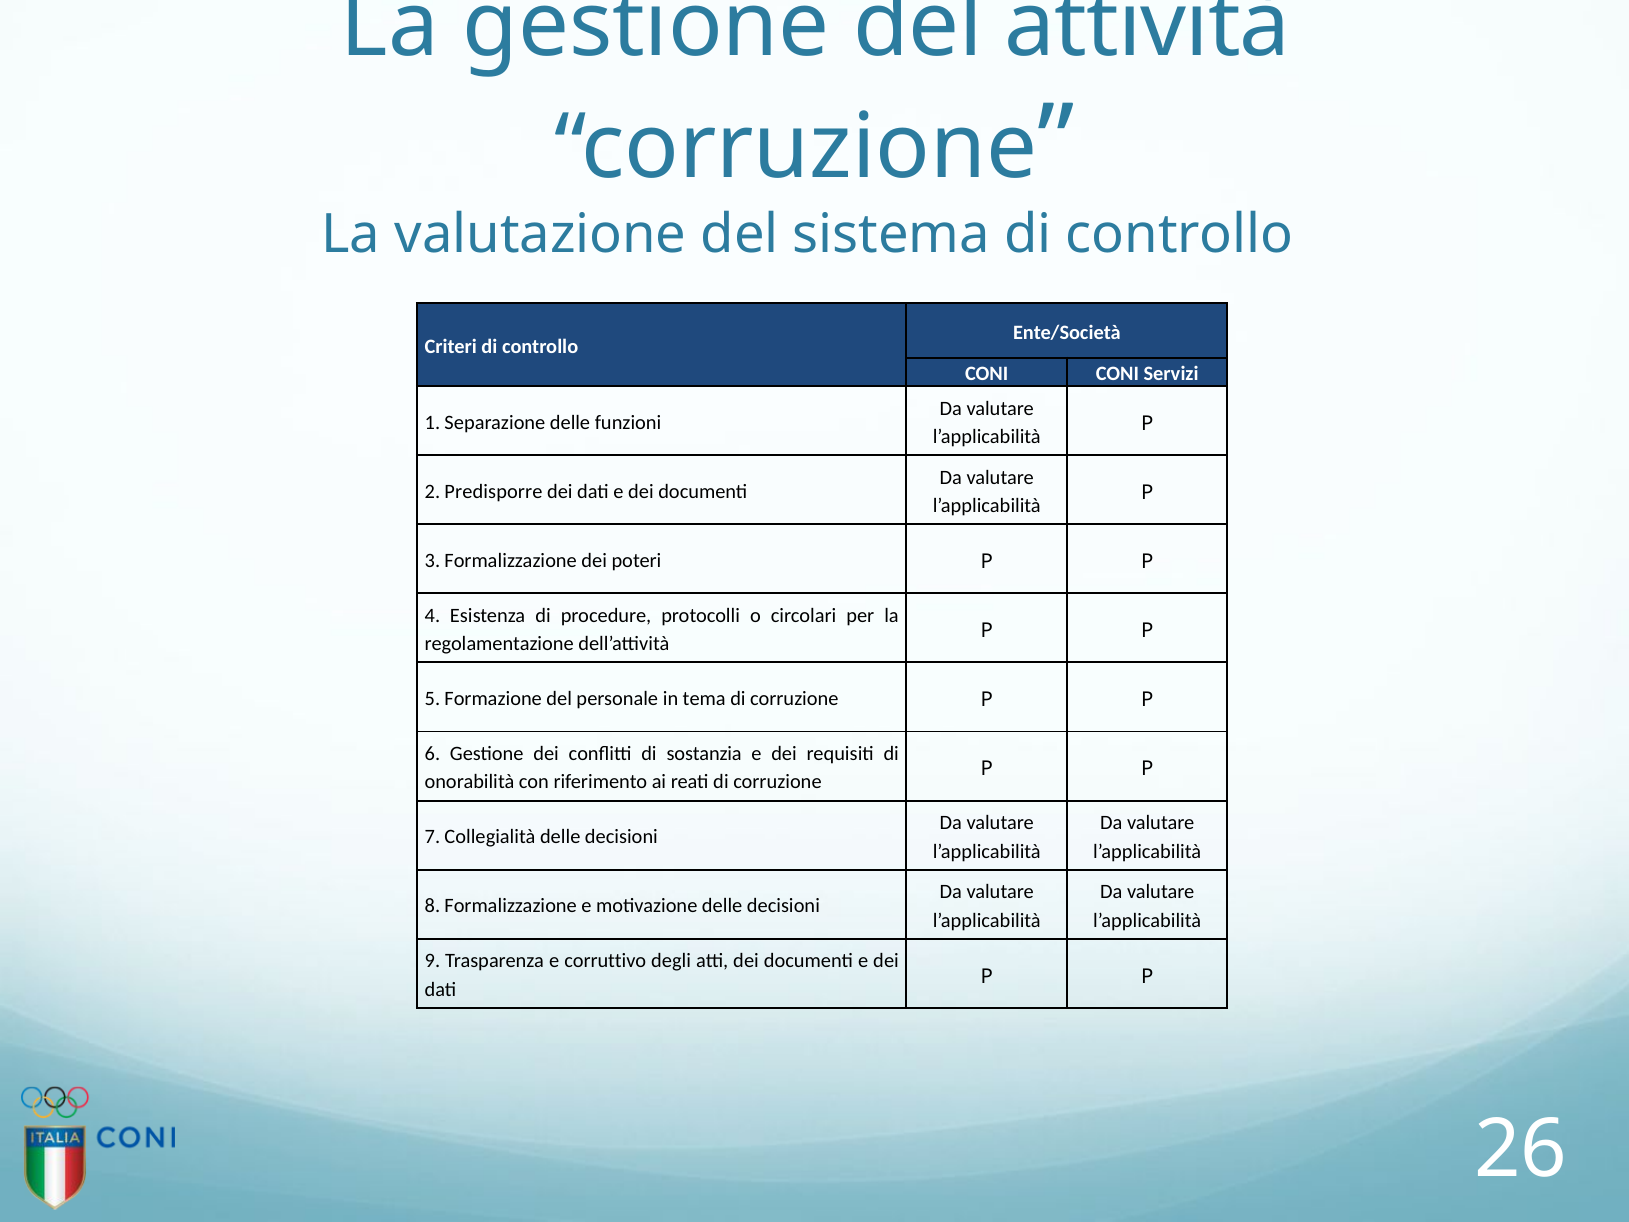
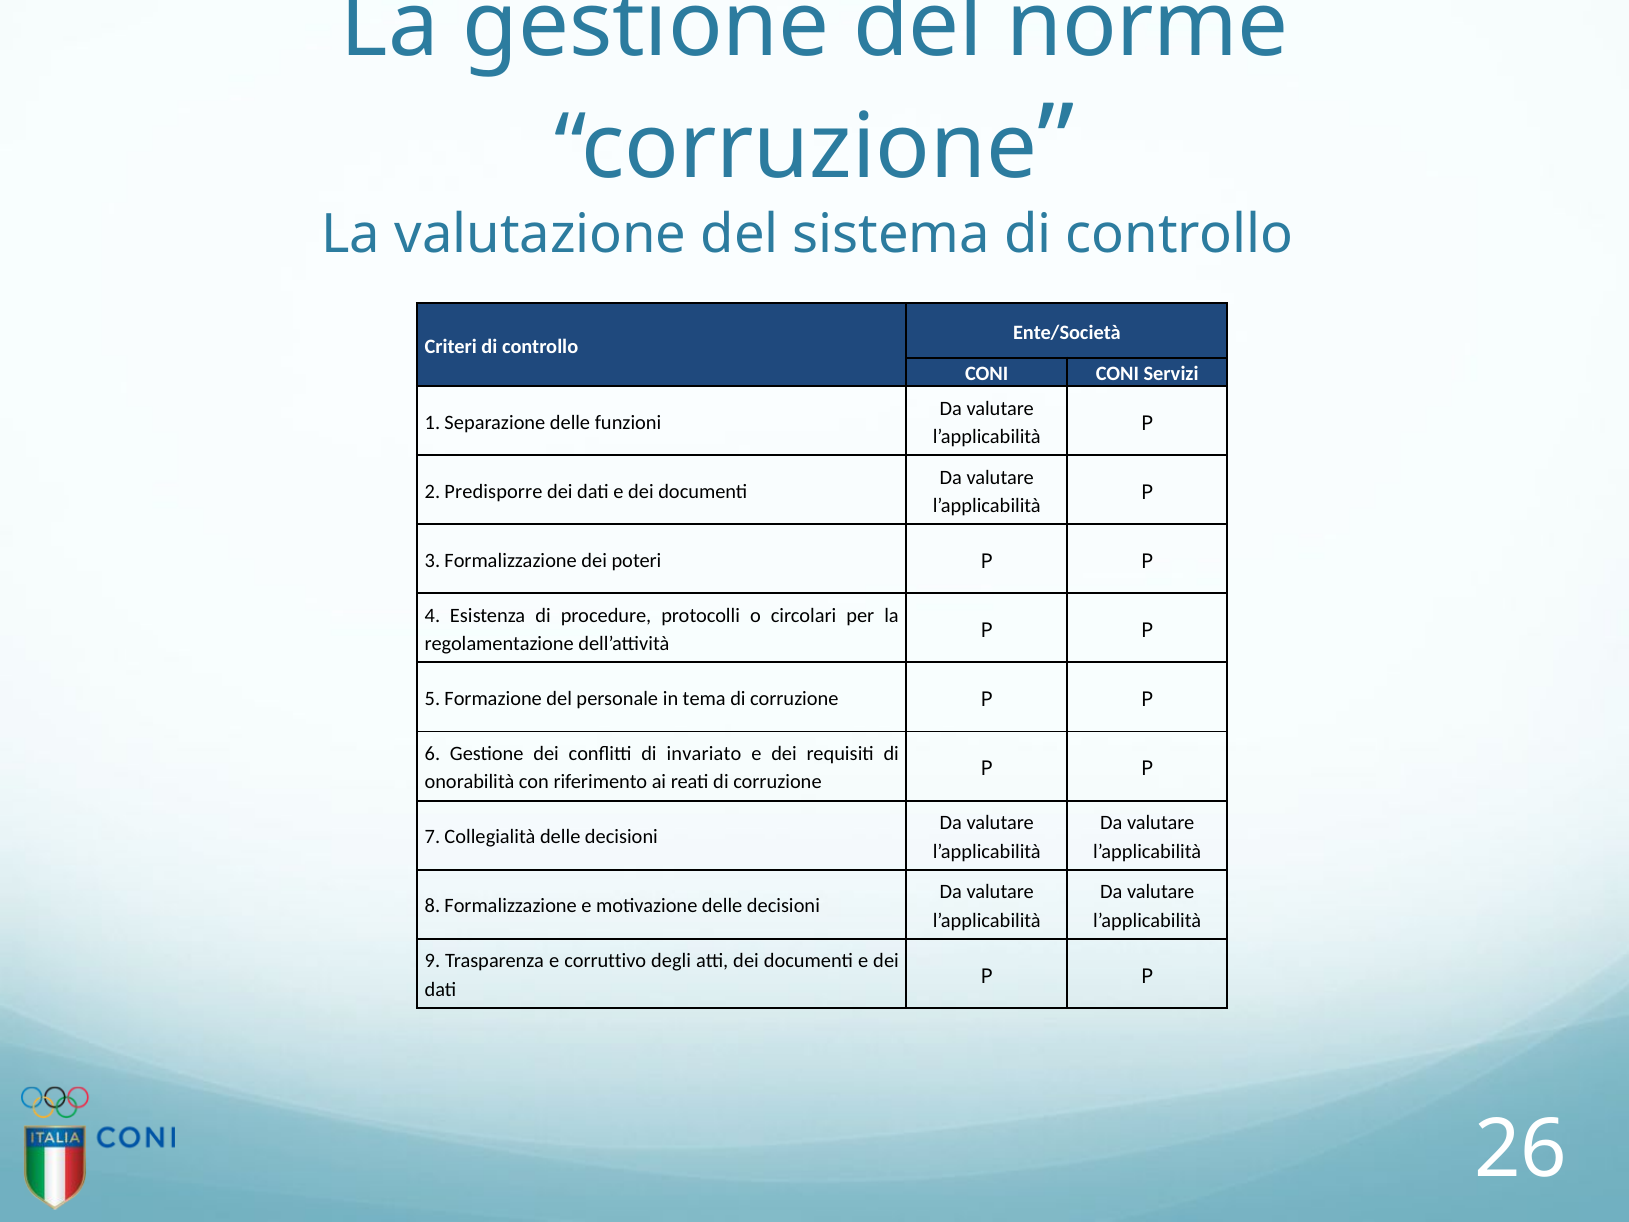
attività: attività -> norme (1148, 26)
sostanzia: sostanzia -> invariato (704, 754)
